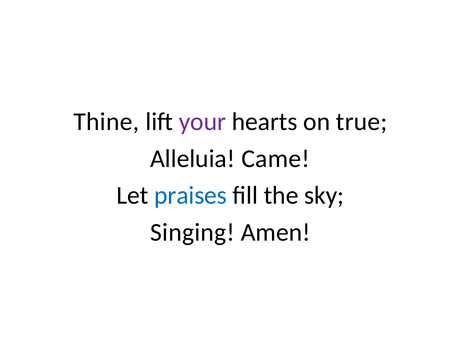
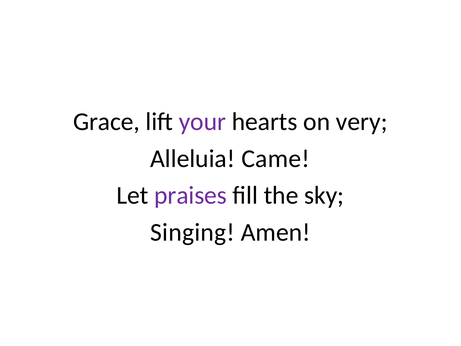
Thine: Thine -> Grace (106, 122)
true: true -> very (362, 122)
praises colour: blue -> purple (191, 195)
